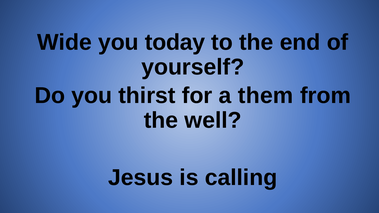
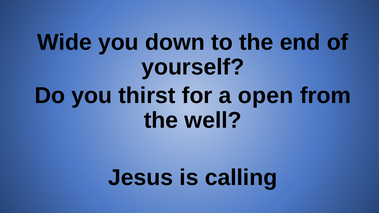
today: today -> down (175, 42)
them: them -> open (266, 96)
